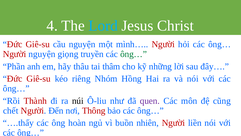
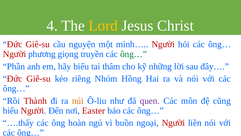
Lord colour: light blue -> yellow (103, 26)
Người nguyện: nguyện -> phương (42, 54)
hãy thâu: thâu -> biểu (81, 66)
núi colour: black -> orange (78, 101)
chết: chết -> biểu (11, 110)
Thông: Thông -> Easter (94, 110)
nhiên: nhiên -> ngoại (148, 123)
